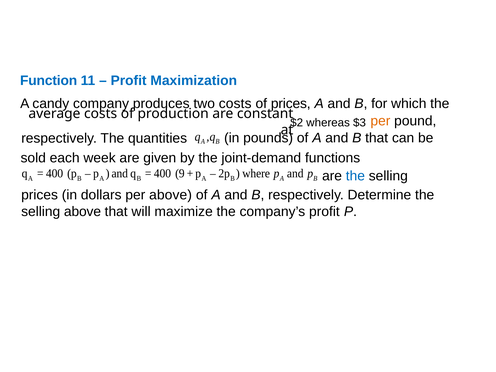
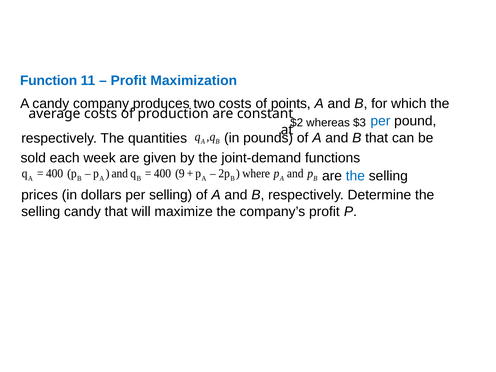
of prices: prices -> points (291, 104)
per colour: orange -> blue (380, 121)
per above: above -> selling (171, 195)
selling above: above -> candy (82, 212)
